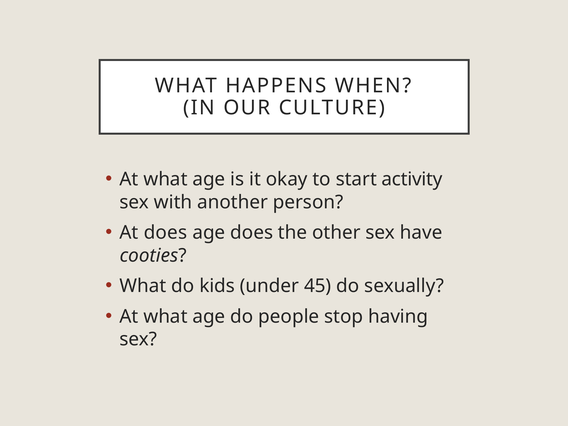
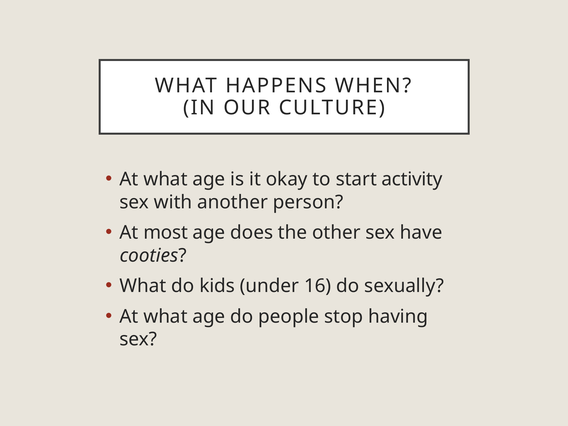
At does: does -> most (166, 233)
45: 45 -> 16 (318, 286)
